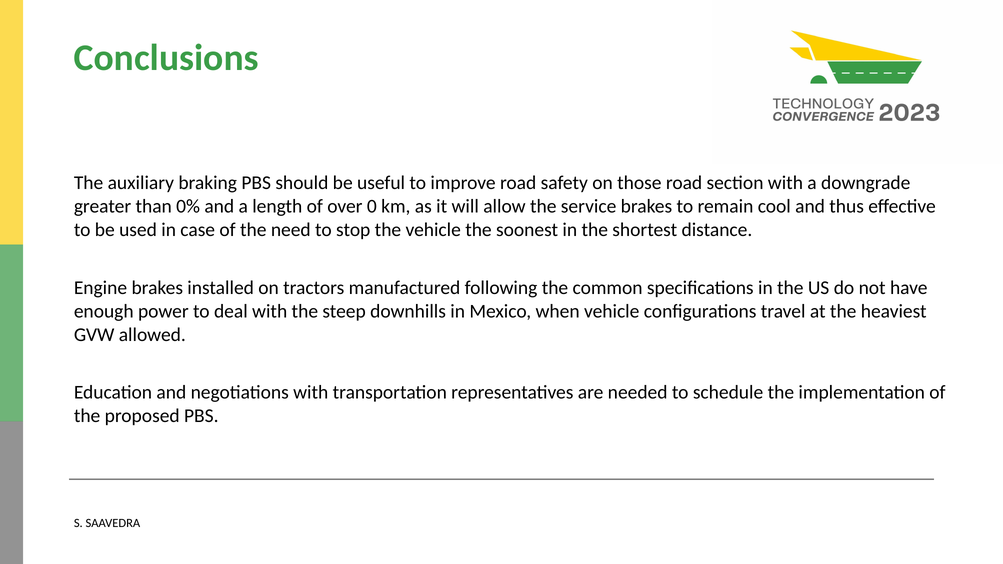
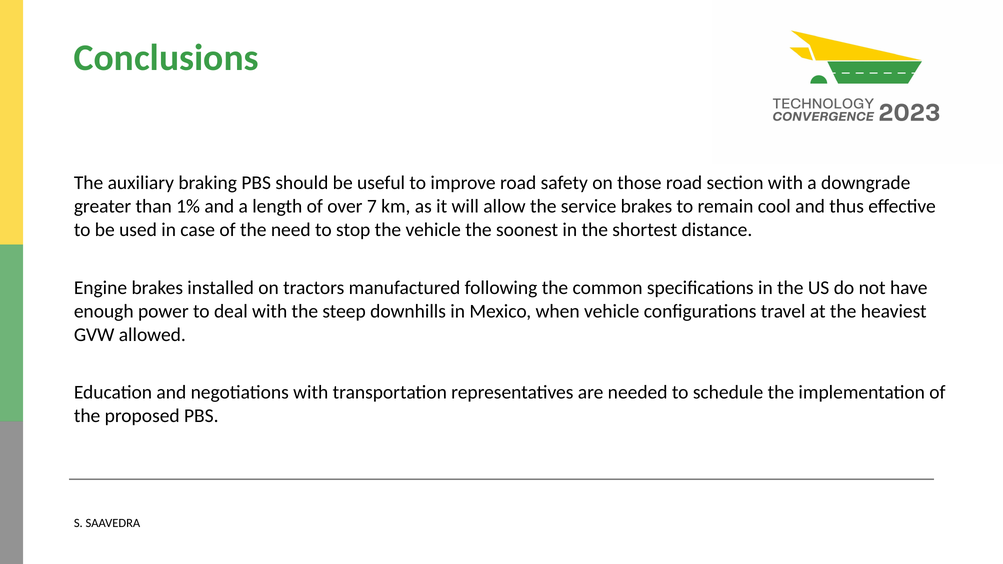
0%: 0% -> 1% (188, 207)
0: 0 -> 7 (372, 207)
